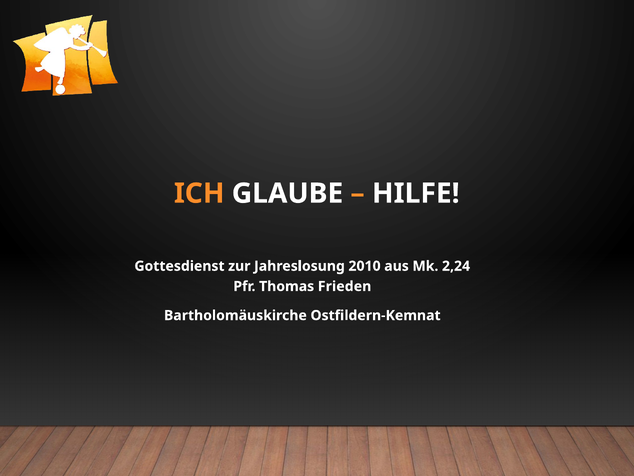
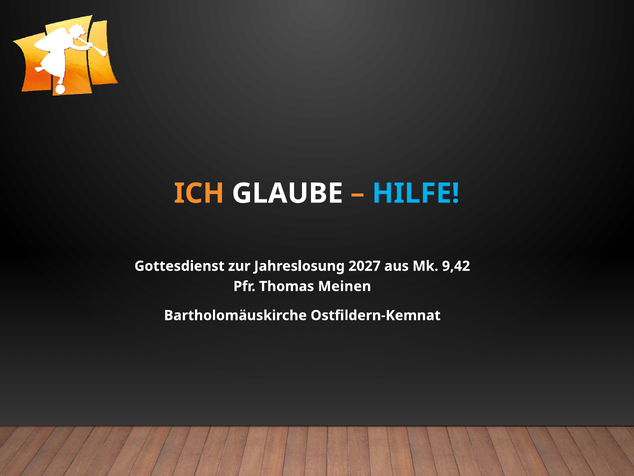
HILFE colour: white -> light blue (416, 193)
2010: 2010 -> 2027 (365, 266)
2,24: 2,24 -> 9,42 (456, 266)
Frieden: Frieden -> Meinen (345, 286)
